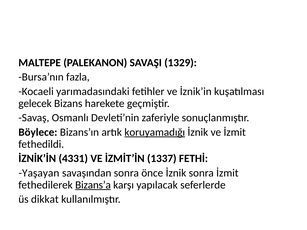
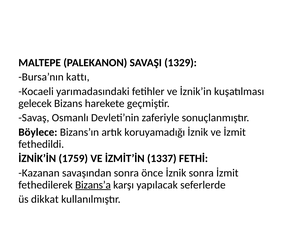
fazla: fazla -> kattı (78, 77)
koruyamadığı underline: present -> none (155, 132)
4331: 4331 -> 1759 (73, 159)
Yaşayan: Yaşayan -> Kazanan (39, 173)
